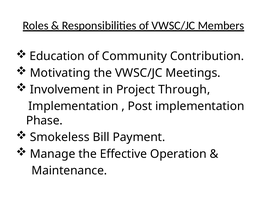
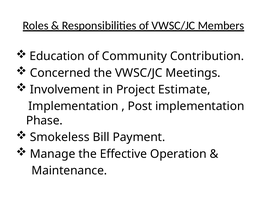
Motivating: Motivating -> Concerned (60, 73)
Through: Through -> Estimate (184, 89)
